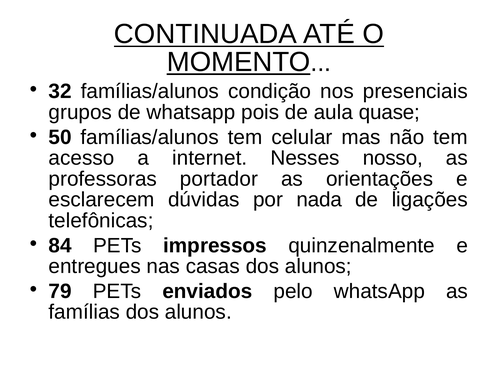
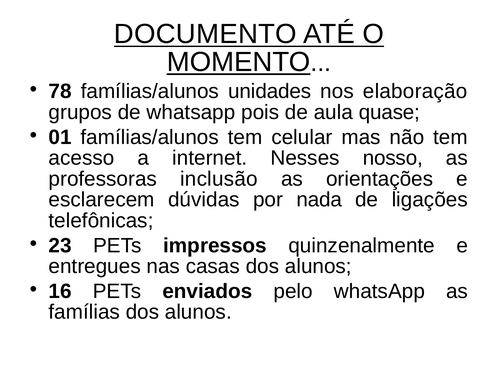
CONTINUADA: CONTINUADA -> DOCUMENTO (205, 34)
32: 32 -> 78 (60, 91)
condição: condição -> unidades (270, 91)
presenciais: presenciais -> elaboração (415, 91)
50: 50 -> 01 (60, 137)
portador: portador -> inclusão (219, 179)
84: 84 -> 23 (60, 245)
79: 79 -> 16 (60, 291)
